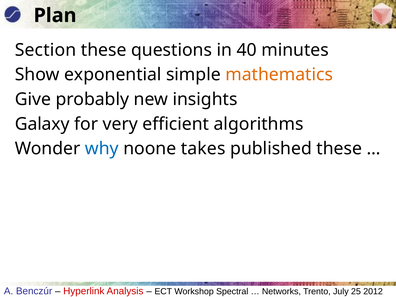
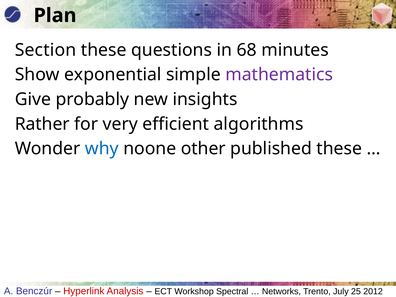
40: 40 -> 68 (247, 50)
mathematics colour: orange -> purple (279, 75)
Galaxy: Galaxy -> Rather (42, 124)
takes: takes -> other (203, 149)
